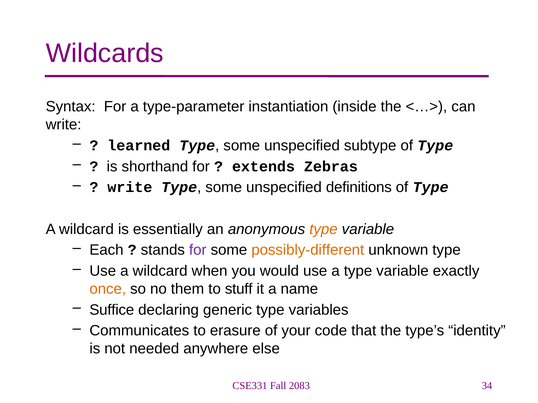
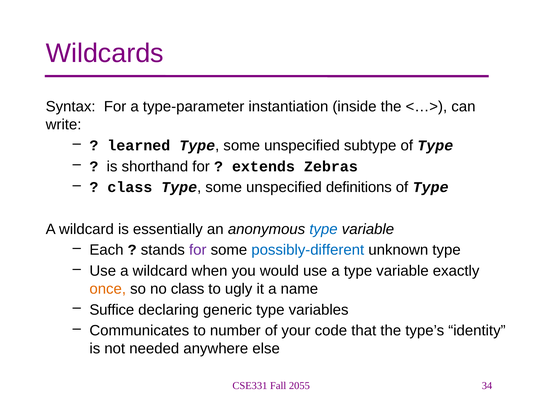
write: write -> class (130, 188)
type colour: orange -> blue (323, 229)
possibly-different colour: orange -> blue (308, 250)
no them: them -> class (188, 289)
stuff: stuff -> ugly (239, 289)
erasure: erasure -> number (235, 331)
2083: 2083 -> 2055 (299, 386)
